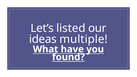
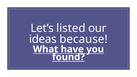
multiple: multiple -> because (83, 39)
